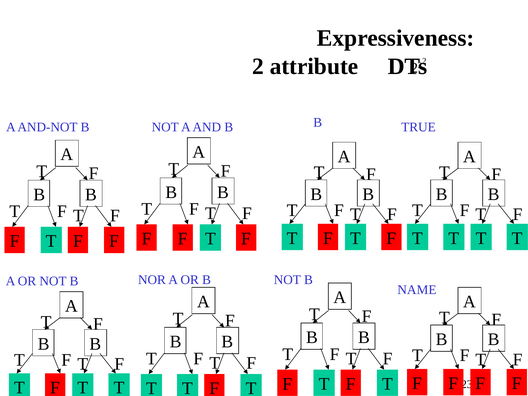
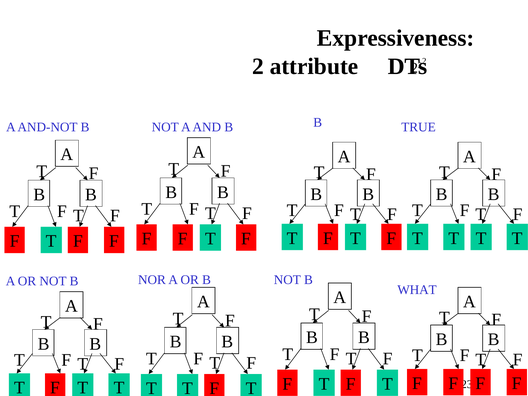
NAME: NAME -> WHAT (417, 290)
